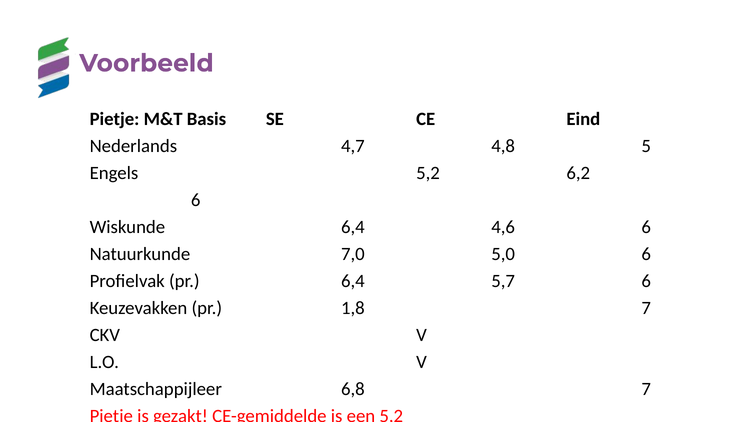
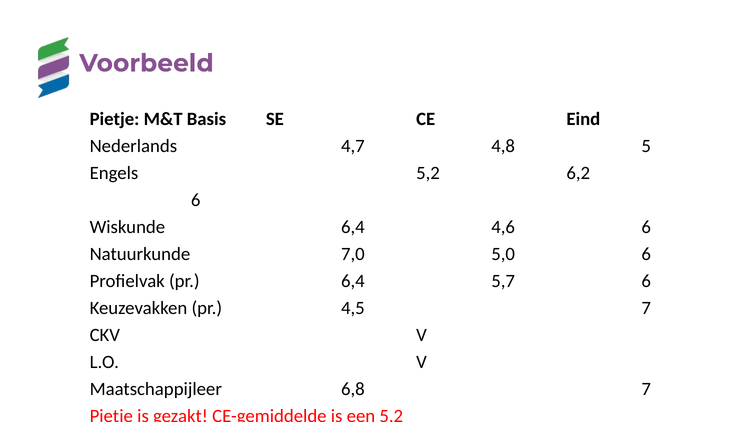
1,8: 1,8 -> 4,5 (353, 308)
